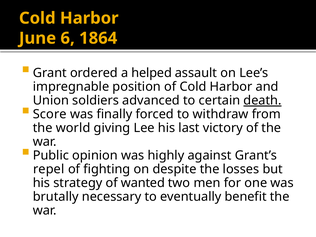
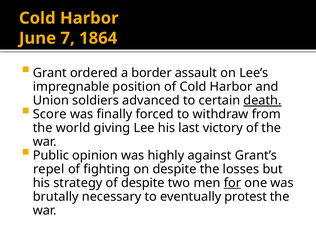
6: 6 -> 7 (68, 38)
helped: helped -> border (152, 73)
of wanted: wanted -> despite (143, 183)
for underline: none -> present (232, 183)
benefit: benefit -> protest (246, 197)
